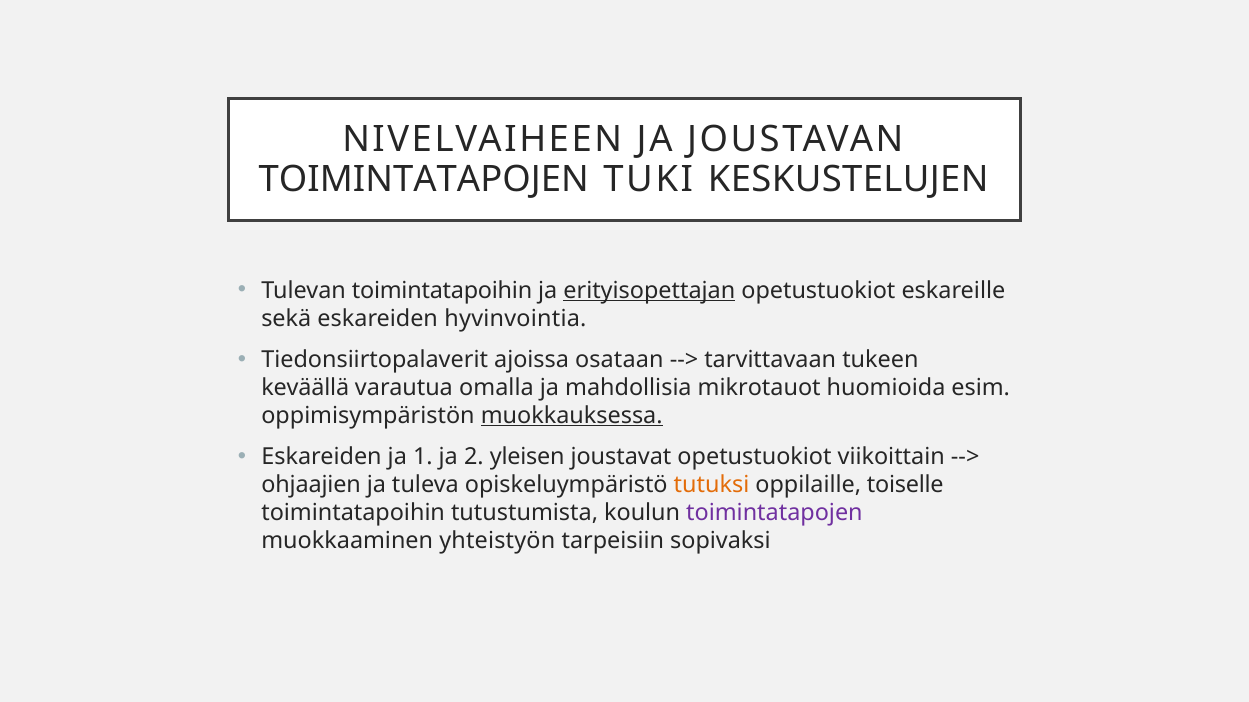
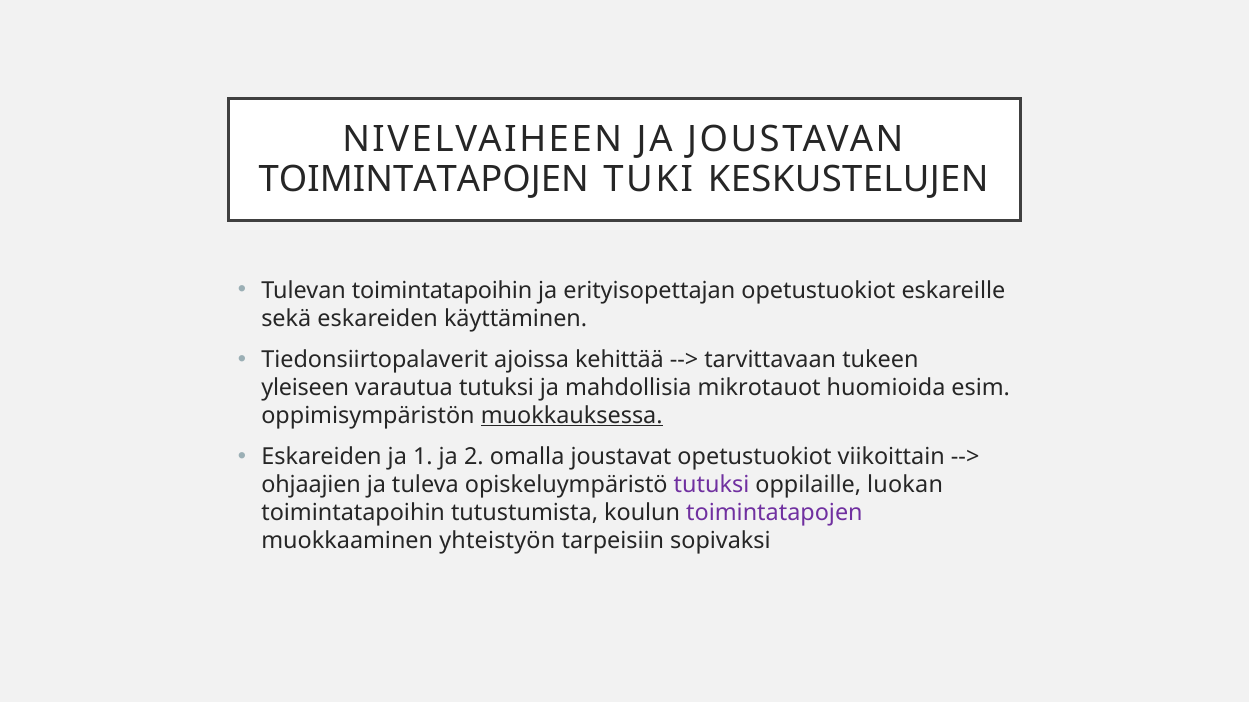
erityisopettajan underline: present -> none (649, 291)
hyvinvointia: hyvinvointia -> käyttäminen (516, 319)
osataan: osataan -> kehittää (619, 360)
keväällä: keväällä -> yleiseen (305, 388)
varautua omalla: omalla -> tutuksi (497, 388)
yleisen: yleisen -> omalla (527, 457)
tutuksi colour: orange -> purple (712, 485)
toiselle: toiselle -> luokan (905, 485)
